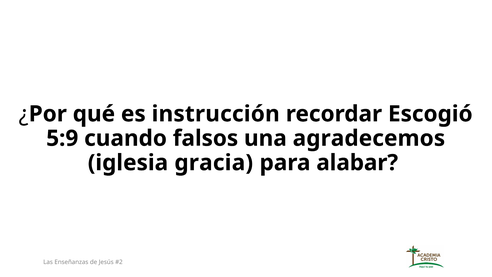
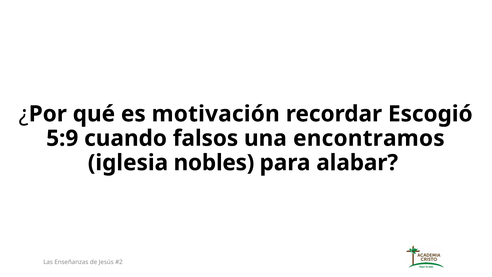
instrucción: instrucción -> motivación (216, 114)
agradecemos: agradecemos -> encontramos (369, 138)
gracia: gracia -> nobles (214, 163)
